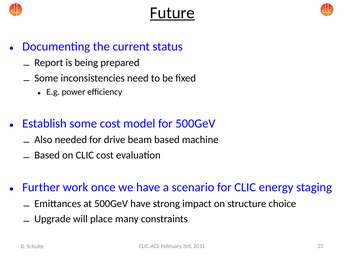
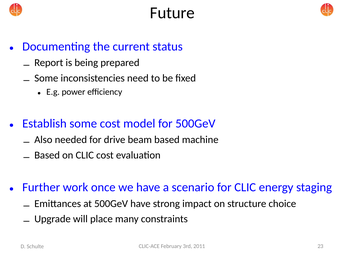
Future underline: present -> none (172, 13)
